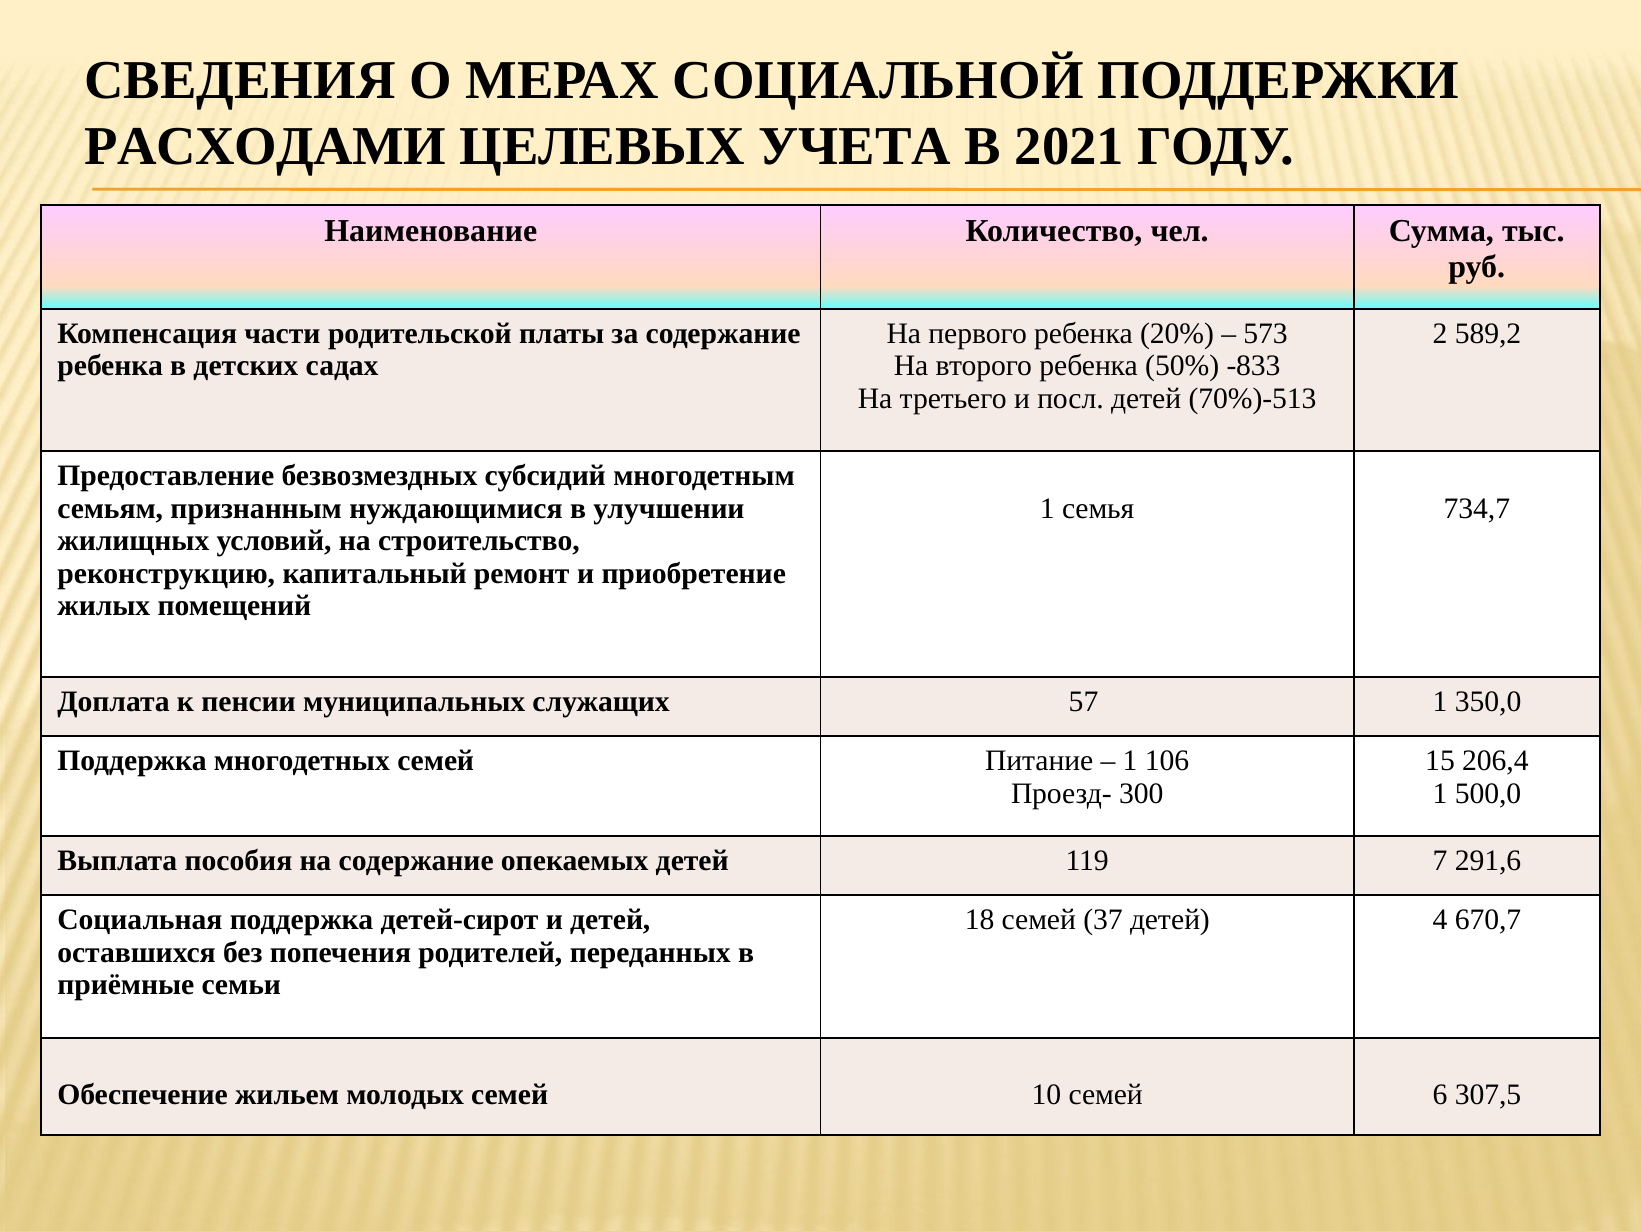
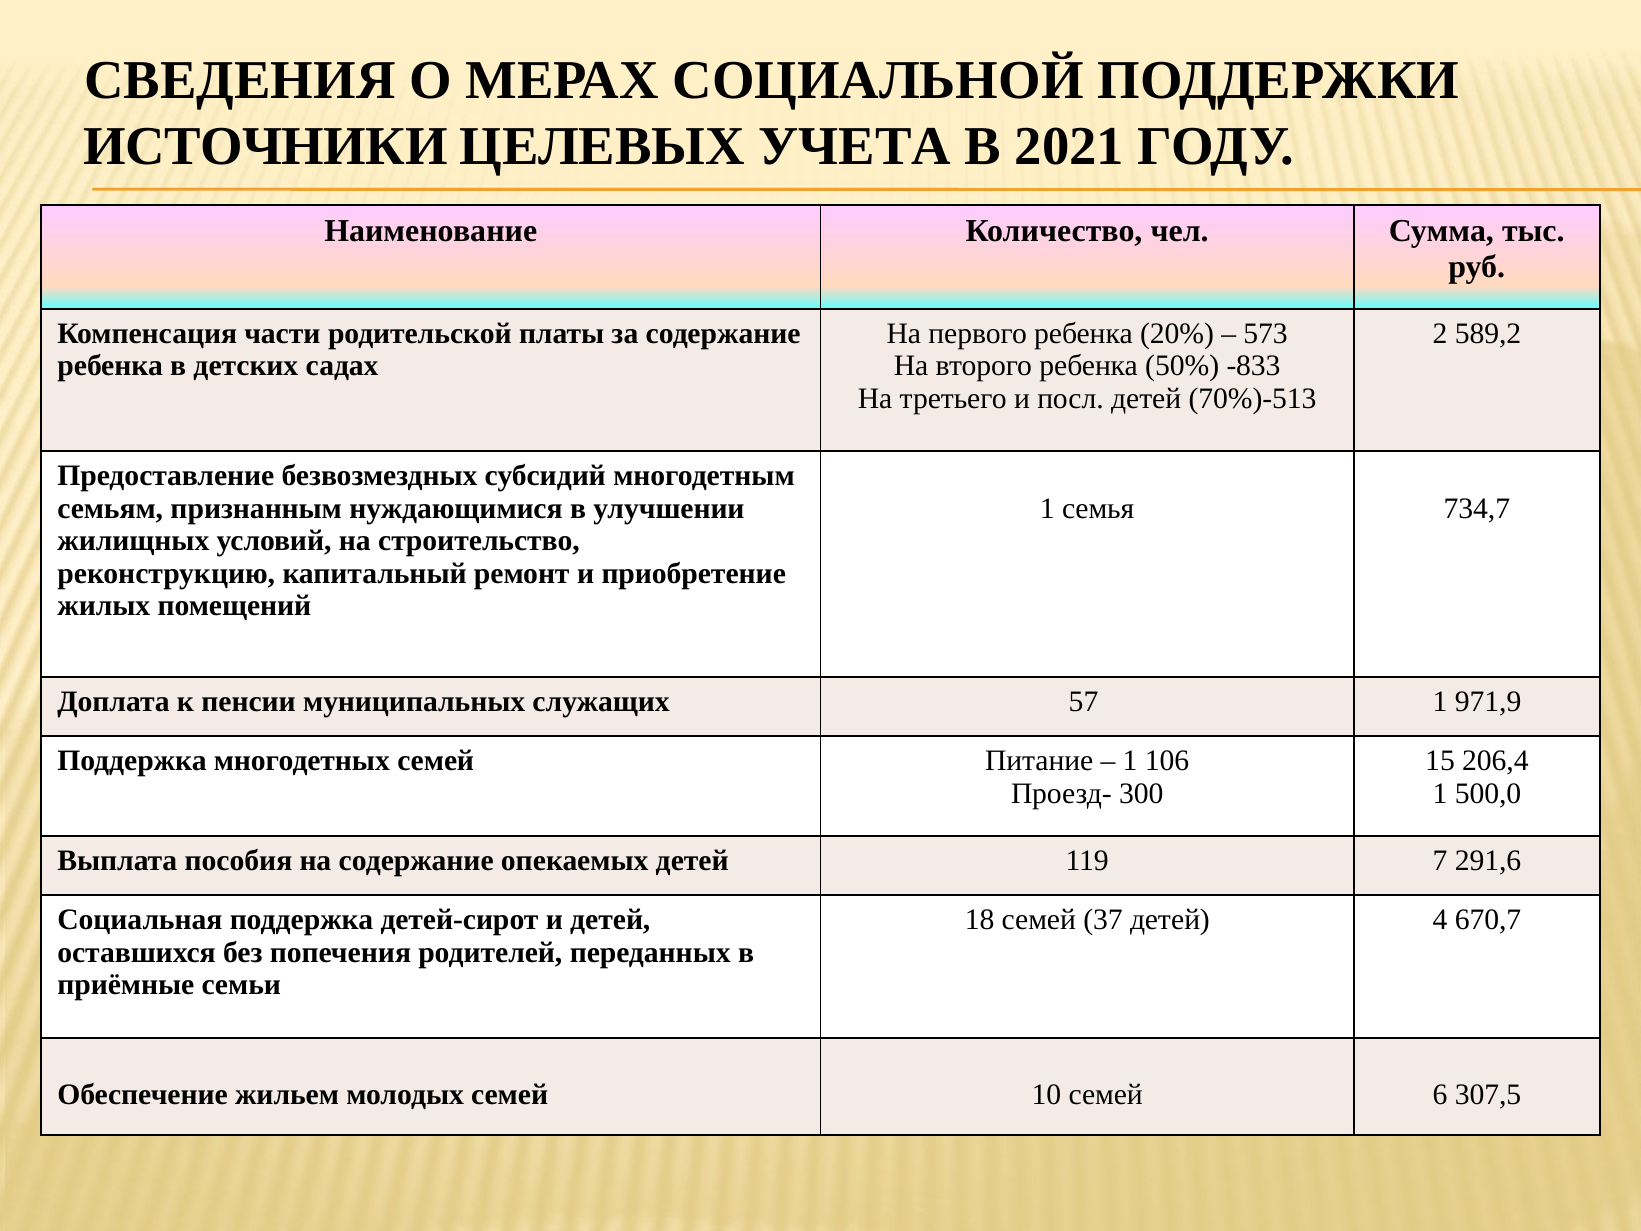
РАСХОДАМИ: РАСХОДАМИ -> ИСТОЧНИКИ (266, 146)
350,0: 350,0 -> 971,9 (1488, 701)
